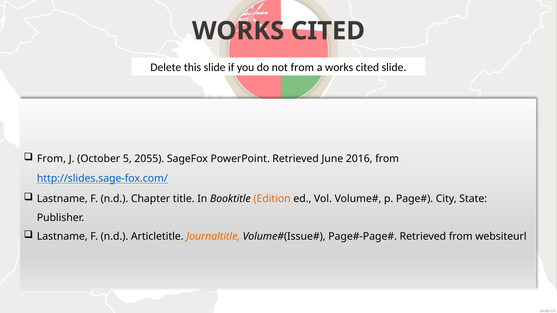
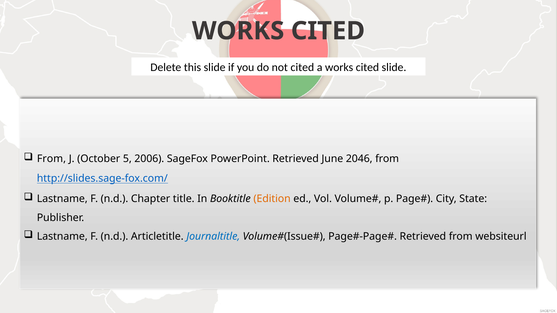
not from: from -> cited (302, 67)
2055: 2055 -> 2006 (149, 159)
2016: 2016 -> 2046 (359, 159)
Journaltitle colour: orange -> blue (213, 237)
